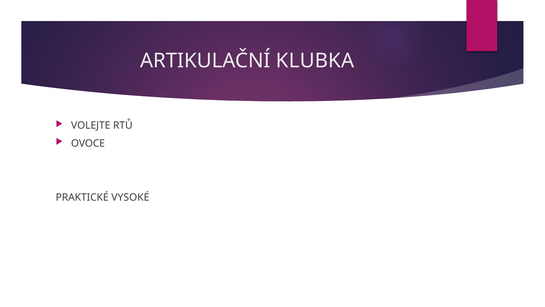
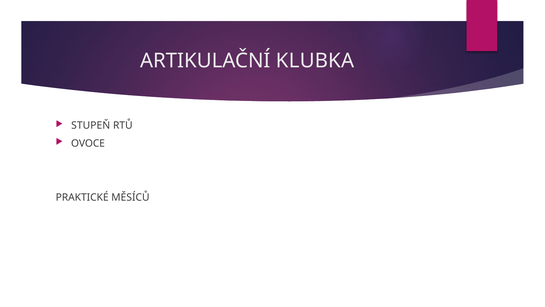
VOLEJTE: VOLEJTE -> STUPEŇ (91, 125)
VYSOKÉ: VYSOKÉ -> MĚSÍCŮ (130, 197)
